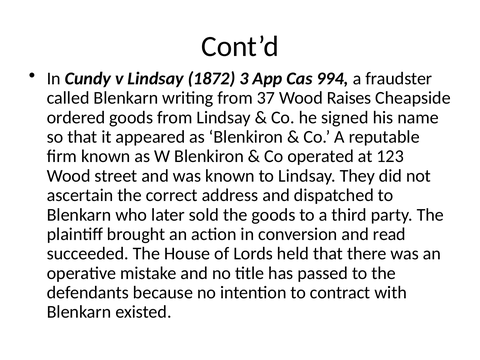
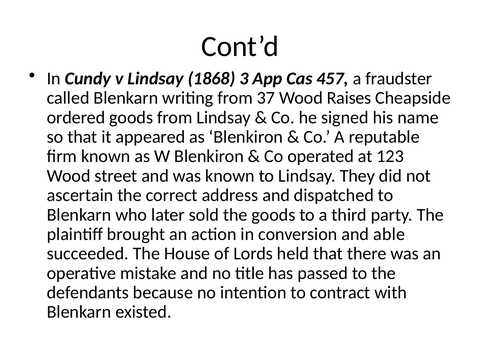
1872: 1872 -> 1868 (211, 78)
994: 994 -> 457 (333, 78)
read: read -> able (389, 234)
